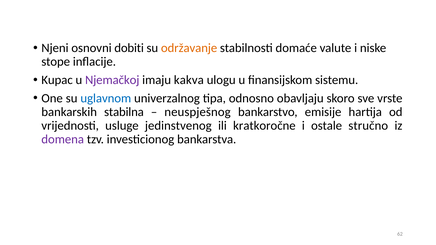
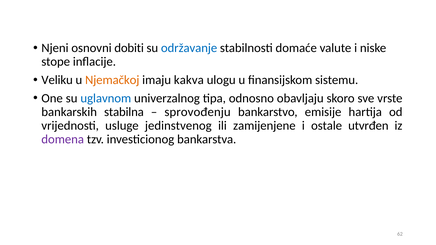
održavanje colour: orange -> blue (189, 48)
Kupac: Kupac -> Veliku (57, 80)
Njemačkoj colour: purple -> orange (112, 80)
neuspješnog: neuspješnog -> sprovođenju (198, 112)
kratkoročne: kratkoročne -> zamijenjene (264, 126)
stručno: stručno -> utvrđen (368, 126)
